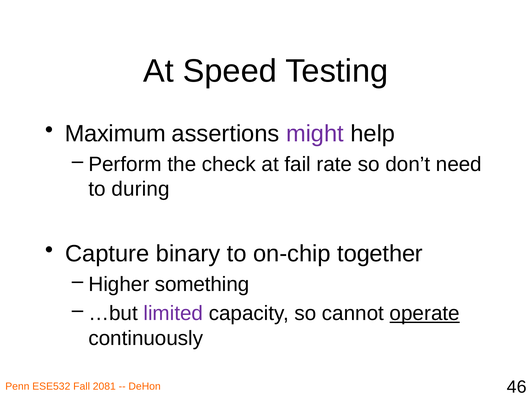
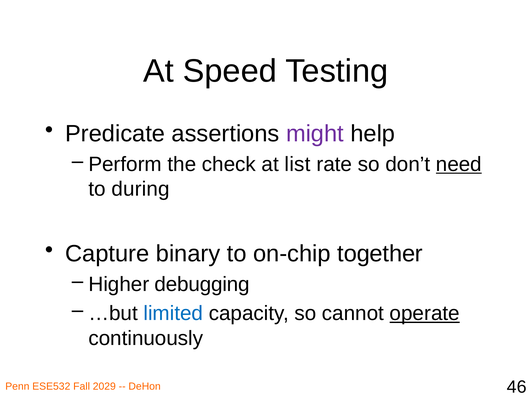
Maximum: Maximum -> Predicate (115, 134)
fail: fail -> list (298, 164)
need underline: none -> present (459, 164)
something: something -> debugging (202, 284)
limited colour: purple -> blue (173, 313)
2081: 2081 -> 2029 (104, 386)
